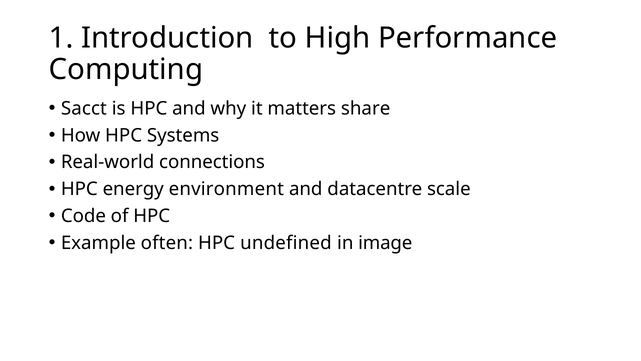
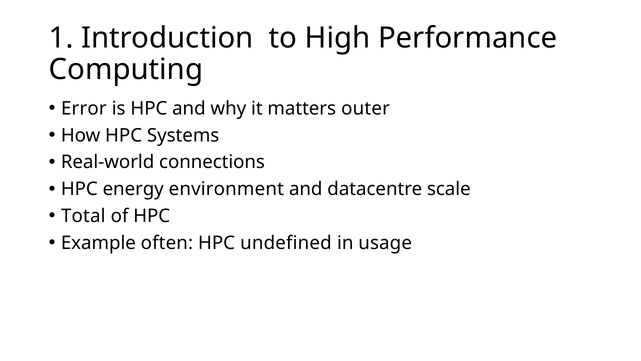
Sacct: Sacct -> Error (84, 108)
share: share -> outer (366, 108)
Code: Code -> Total (83, 216)
image: image -> usage (385, 243)
